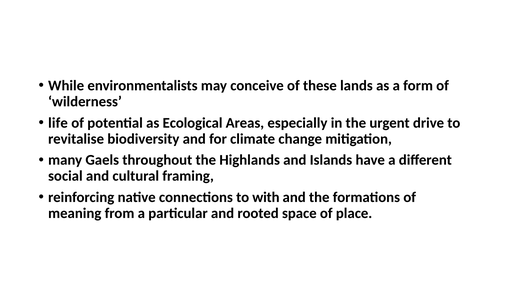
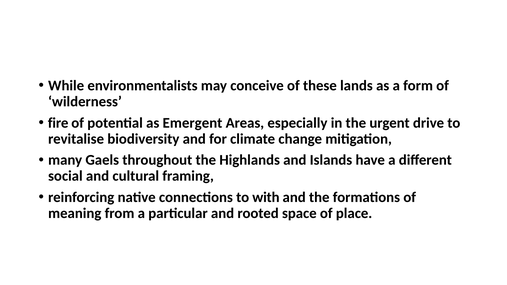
life: life -> fire (58, 123)
Ecological: Ecological -> Emergent (192, 123)
